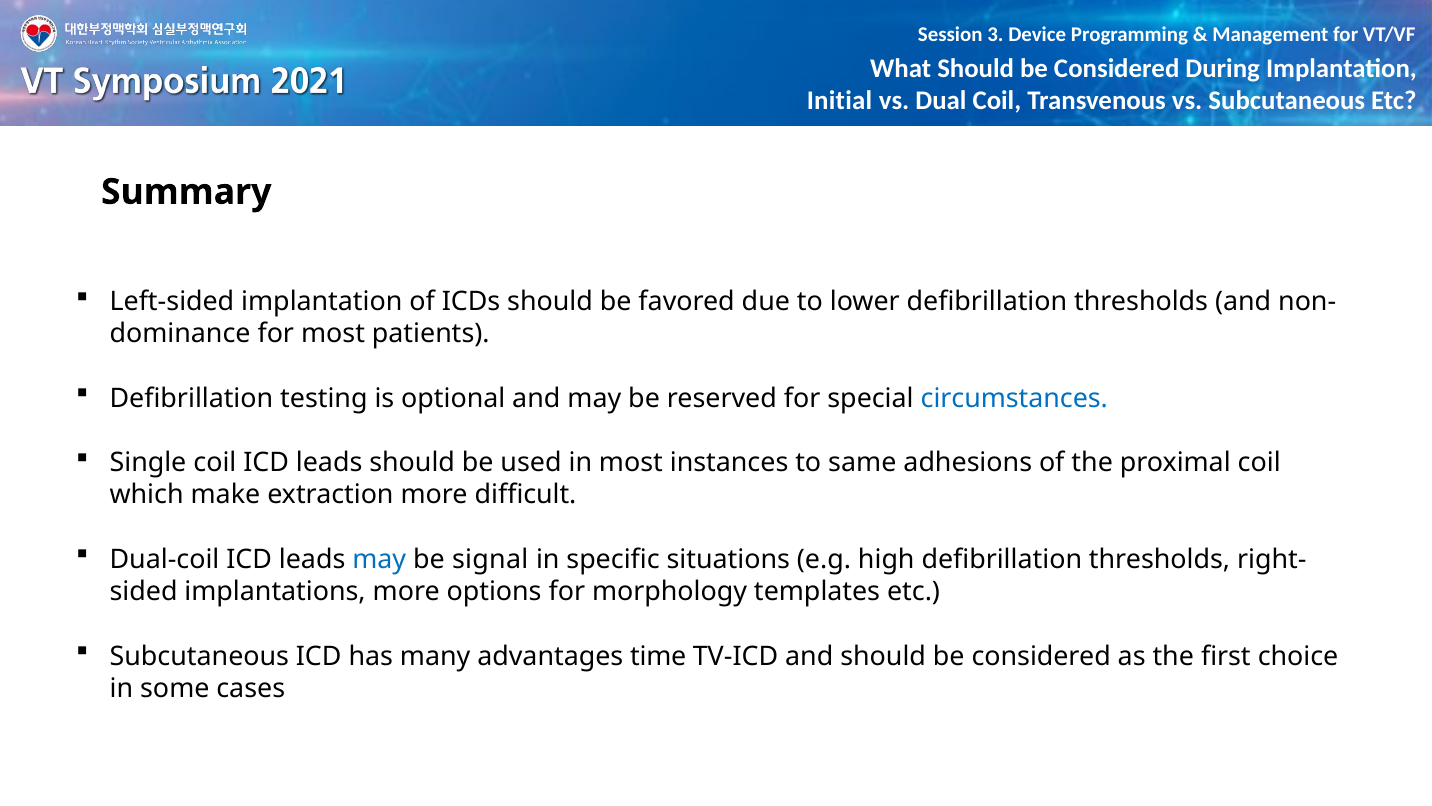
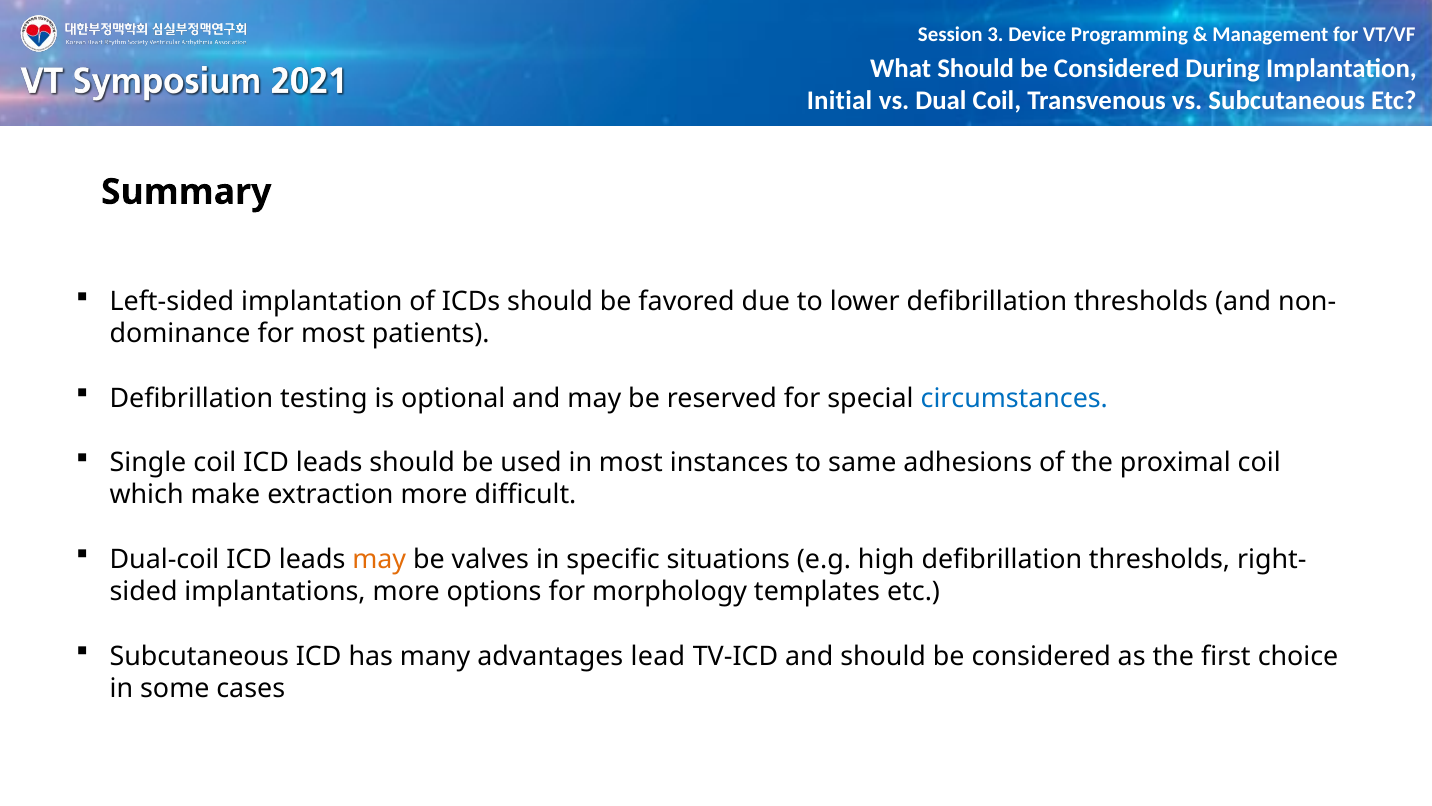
may colour: blue -> orange (379, 559)
signal: signal -> valves (490, 559)
time: time -> lead (658, 656)
